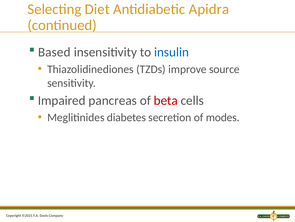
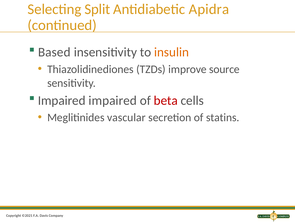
Diet: Diet -> Split (97, 9)
insulin colour: blue -> orange (172, 52)
Impaired pancreas: pancreas -> impaired (113, 100)
diabetes: diabetes -> vascular (126, 117)
modes: modes -> statins (223, 117)
